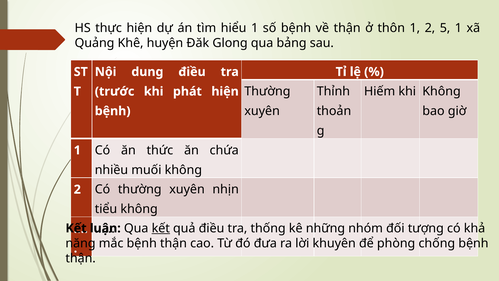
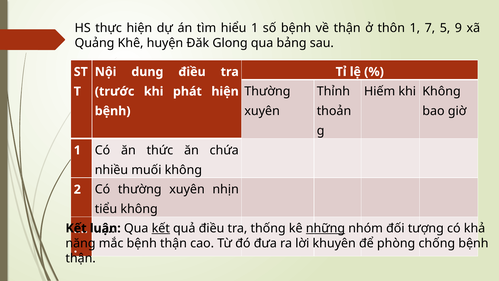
1 2: 2 -> 7 (430, 28)
5 1: 1 -> 9 (458, 28)
những underline: none -> present (325, 228)
